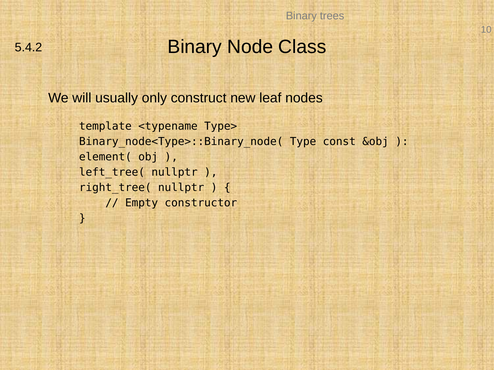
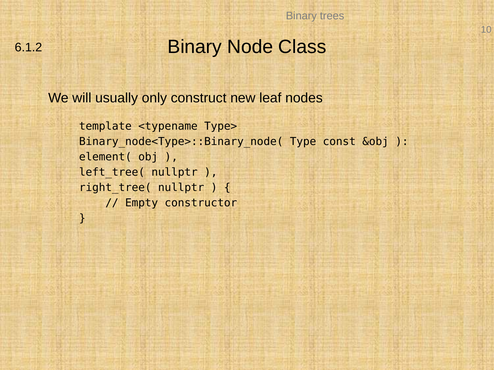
5.4.2: 5.4.2 -> 6.1.2 (28, 48)
